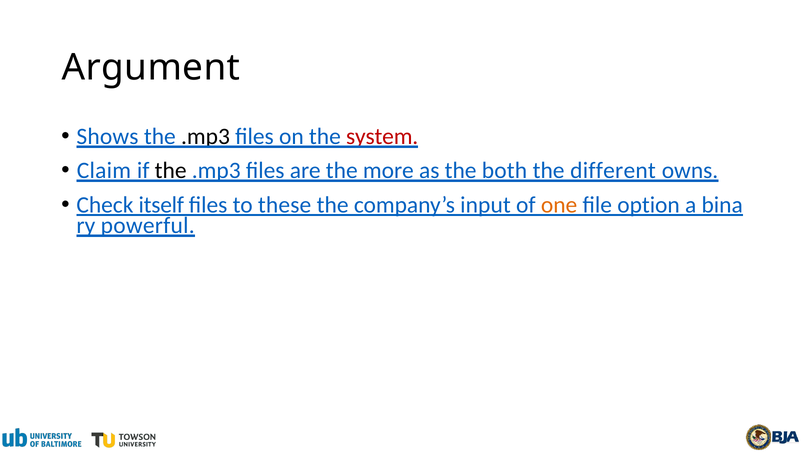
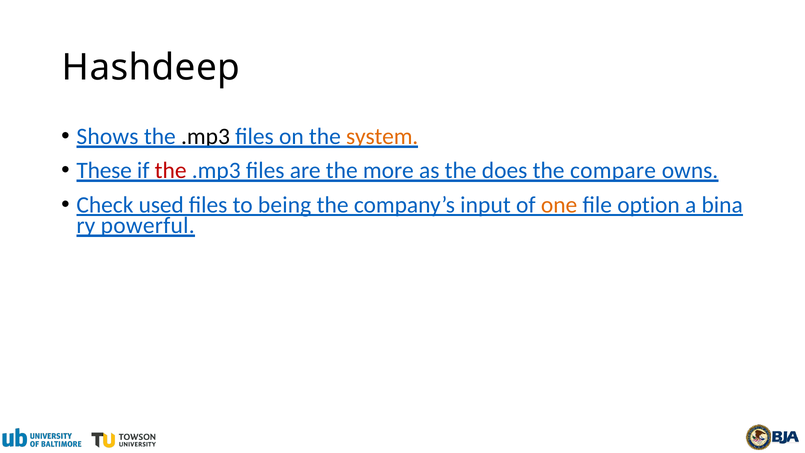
Argument: Argument -> Hashdeep (151, 68)
system colour: red -> orange (382, 136)
Claim: Claim -> These (104, 171)
the colour: black -> red (171, 171)
both: both -> does (505, 171)
different: different -> compare (613, 171)
itself: itself -> used (161, 205)
these: these -> being (285, 205)
